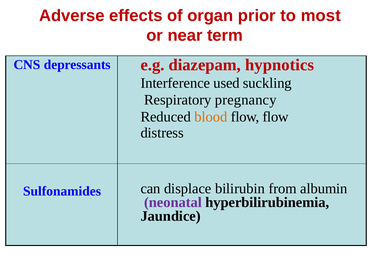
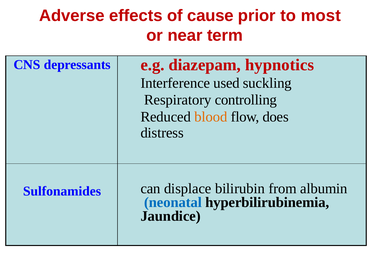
organ: organ -> cause (210, 16)
pregnancy: pregnancy -> controlling (246, 100)
flow flow: flow -> does (276, 117)
neonatal colour: purple -> blue (173, 202)
